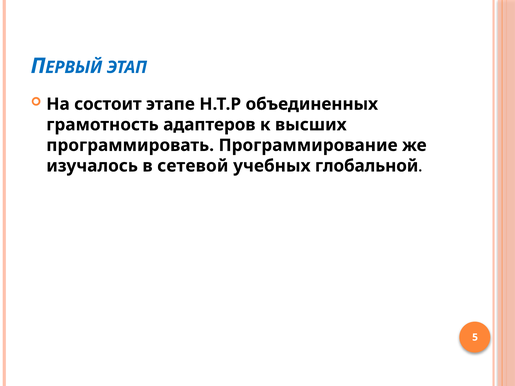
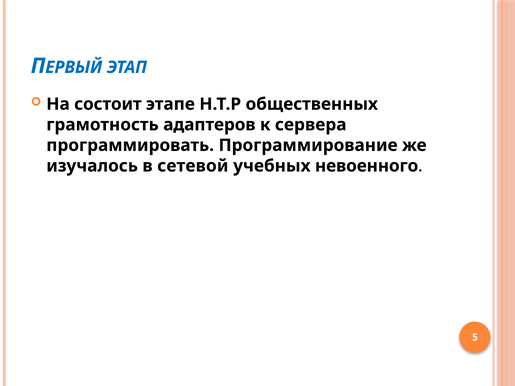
объединенных: объединенных -> общественных (312, 104)
высших: высших -> сервера (311, 125)
глобальной: глобальной -> невоенного (367, 166)
